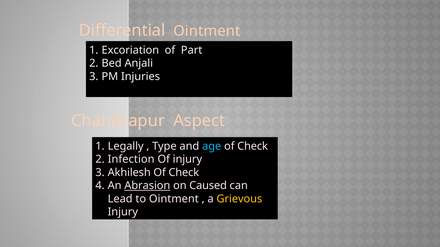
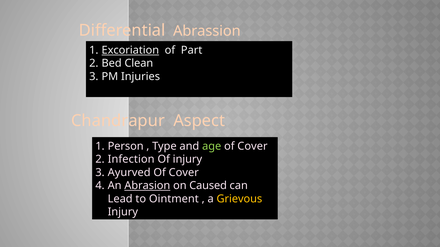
Differential Ointment: Ointment -> Abrassion (207, 31)
Excoriation underline: none -> present (130, 50)
Anjali: Anjali -> Clean (139, 63)
Legally: Legally -> Person (126, 146)
age colour: light blue -> light green (212, 146)
Check: Check -> Cover (253, 146)
Akhilesh: Akhilesh -> Ayurved (129, 173)
Check: Check -> Cover (184, 173)
